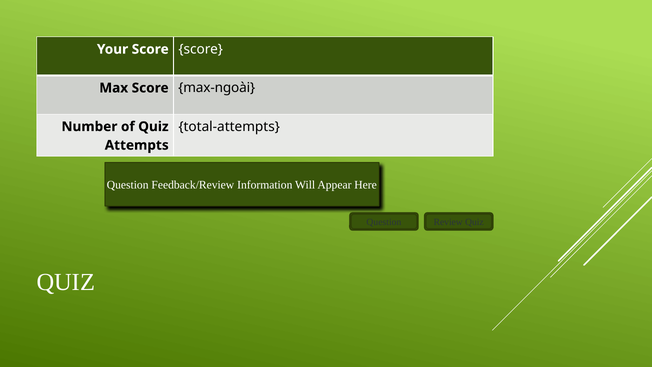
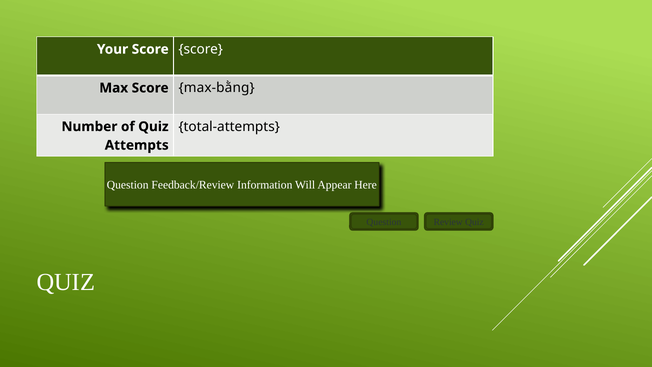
max-ngoài: max-ngoài -> max-bằng (217, 88)
